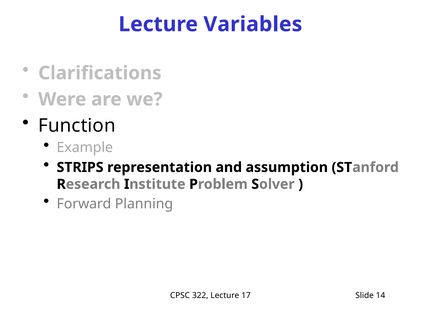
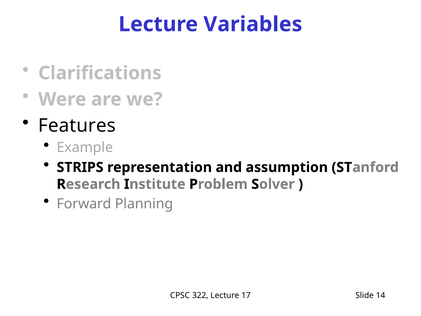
Function: Function -> Features (77, 125)
